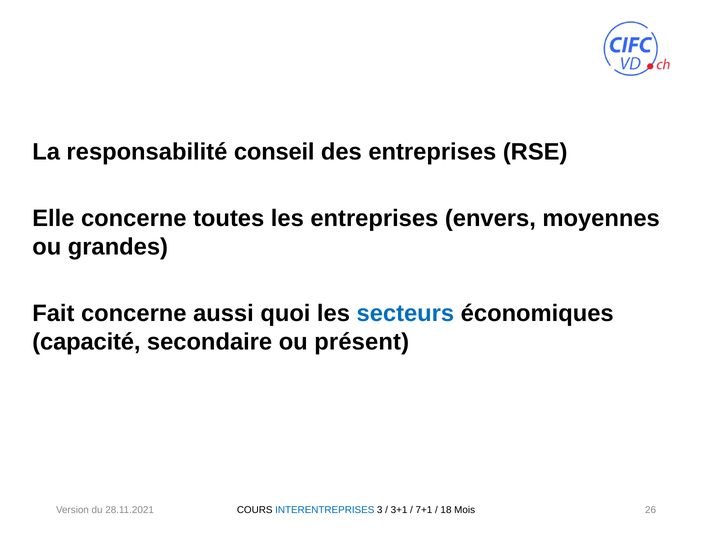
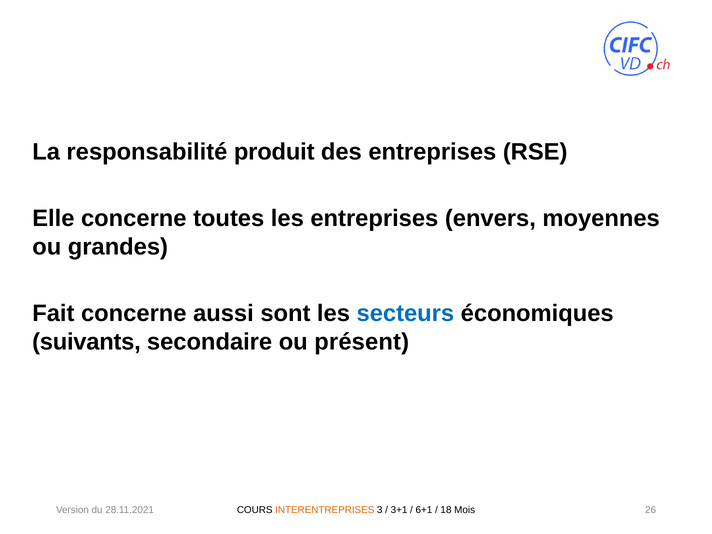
conseil: conseil -> produit (274, 152)
quoi: quoi -> sont (285, 313)
capacité: capacité -> suivants (86, 342)
INTERENTREPRISES colour: blue -> orange (325, 510)
7+1: 7+1 -> 6+1 (424, 510)
